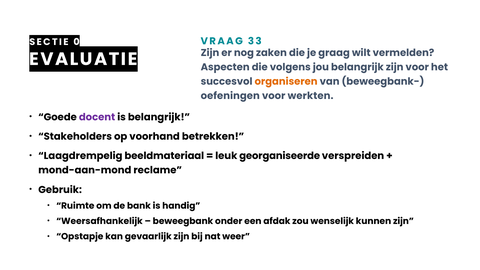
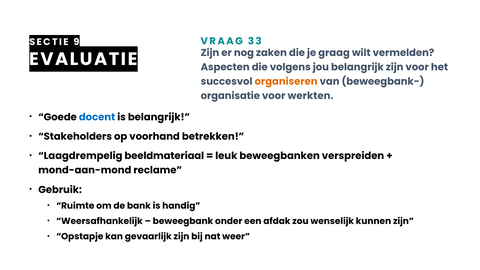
0: 0 -> 9 (76, 42)
oefeningen: oefeningen -> organisatie (230, 96)
docent colour: purple -> blue (97, 117)
georganiseerde: georganiseerde -> beweegbanken (280, 156)
